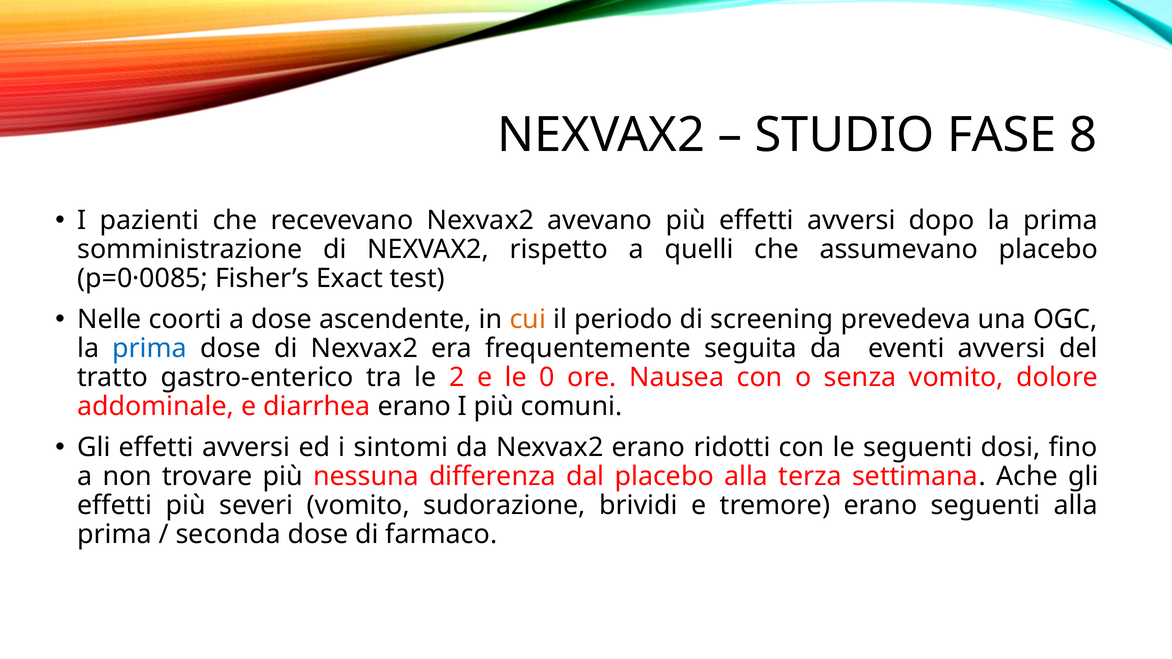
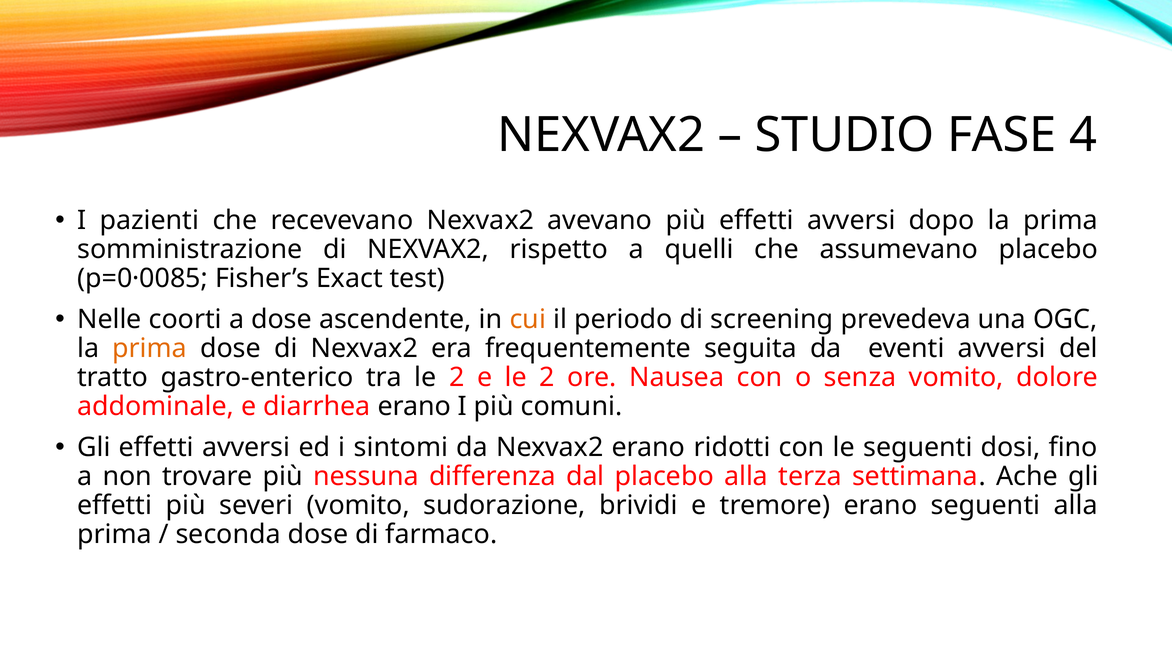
8: 8 -> 4 (1083, 135)
prima colour: blue -> orange (150, 349)
e le 0: 0 -> 2 (547, 378)
